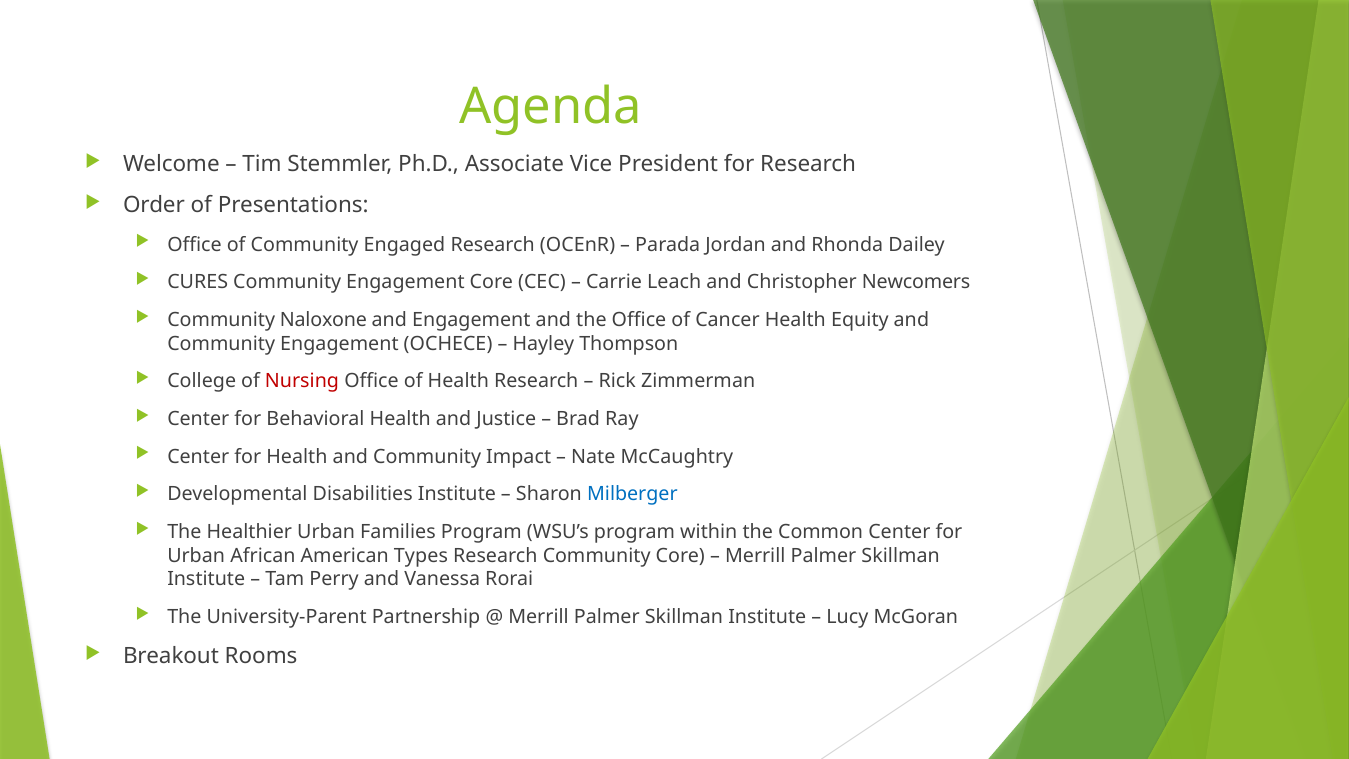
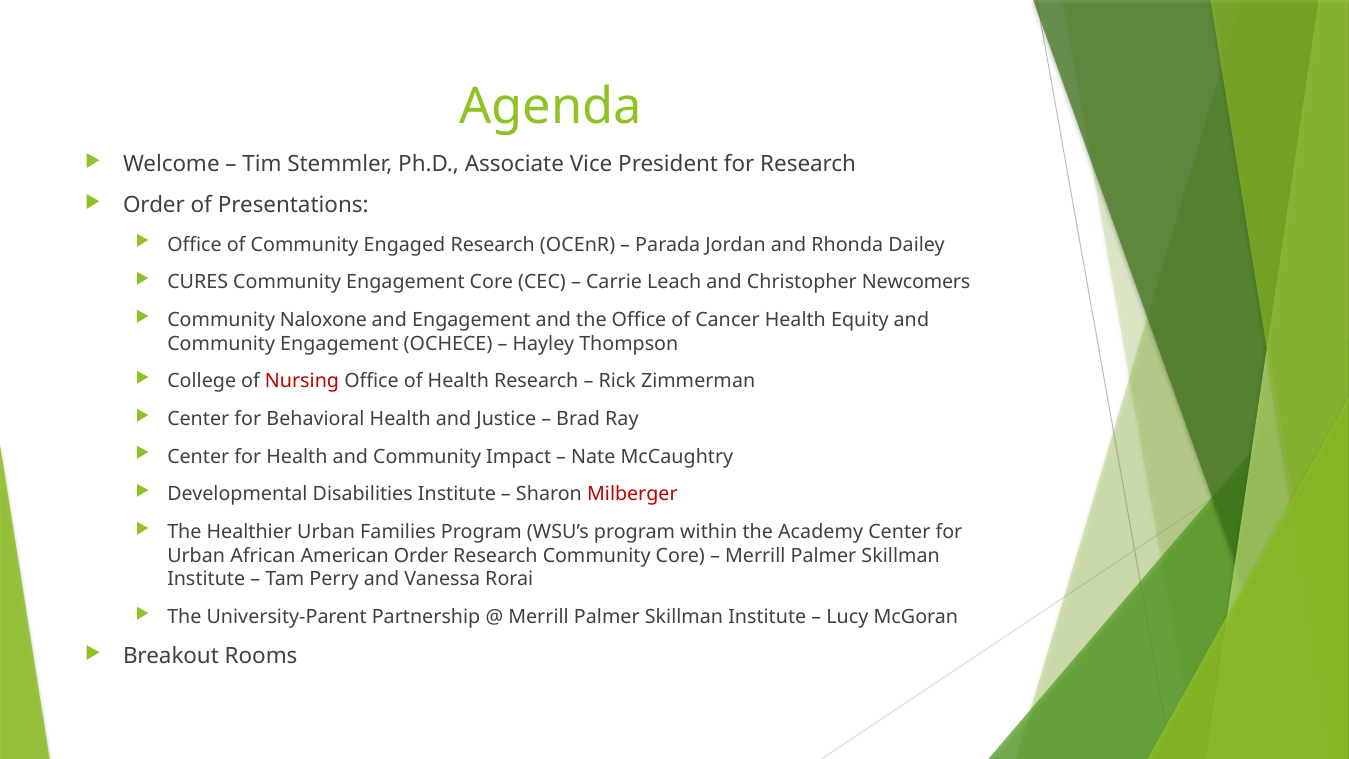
Milberger colour: blue -> red (632, 494)
Common: Common -> Academy (821, 532)
American Types: Types -> Order (421, 556)
